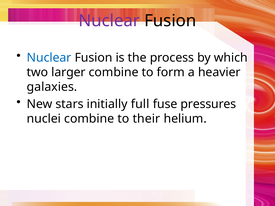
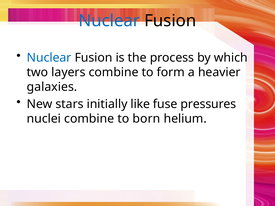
Nuclear colour: purple -> blue (109, 21)
larger: larger -> layers (68, 72)
full: full -> like (140, 104)
their: their -> born (146, 119)
